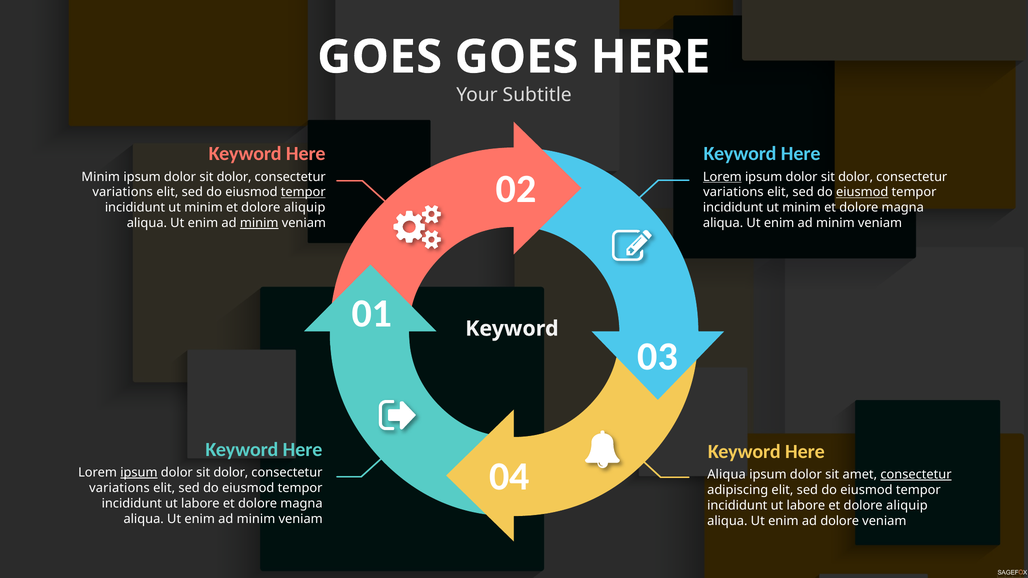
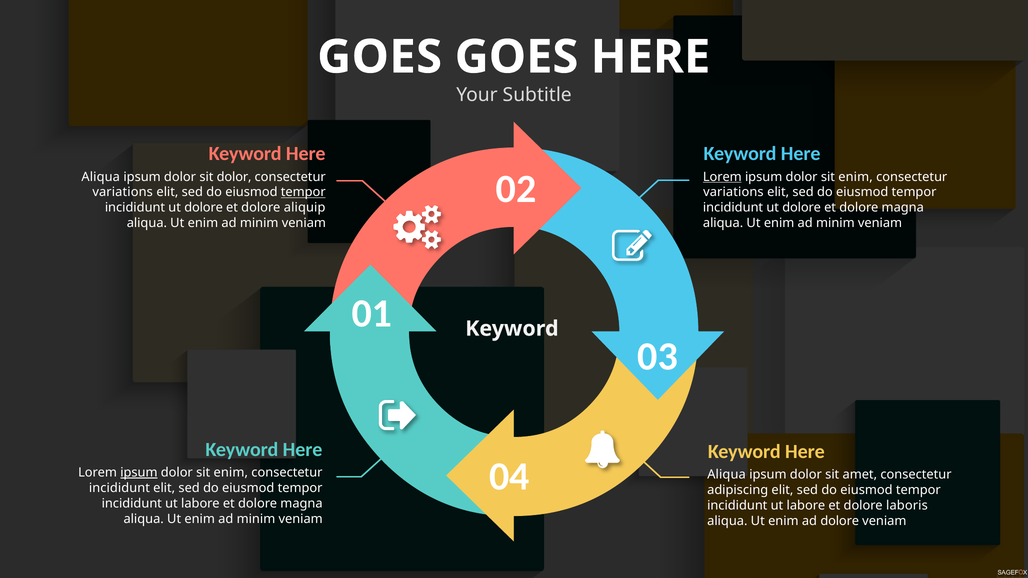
Minim: Minim -> Aliqua (101, 177)
dolor: dolor -> enim (856, 177)
eiusmod underline: present -> none (862, 192)
minim: minim -> dolore (204, 208)
minim: minim -> dolore (802, 208)
minim underline: present -> none (259, 223)
dolor: dolor -> enim (231, 473)
consectetur underline: present -> none (916, 475)
variations: variations -> incididunt (119, 488)
labore et dolore aliquip: aliquip -> laboris (907, 506)
